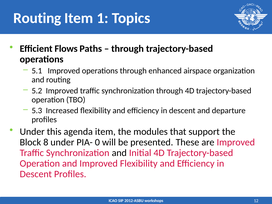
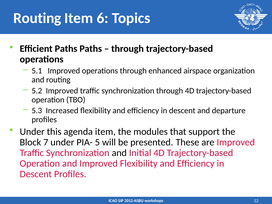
1: 1 -> 6 (103, 18)
Efficient Flows: Flows -> Paths (66, 49)
8: 8 -> 7 (46, 142)
0: 0 -> 5 (97, 142)
